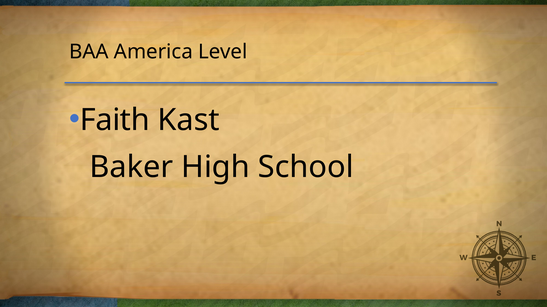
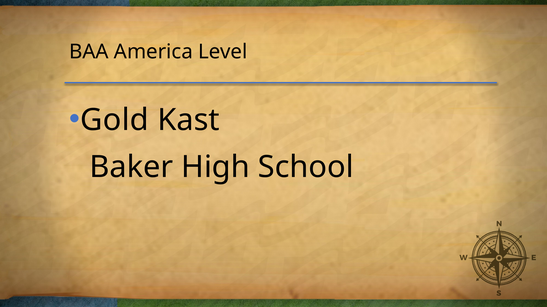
Faith: Faith -> Gold (114, 120)
